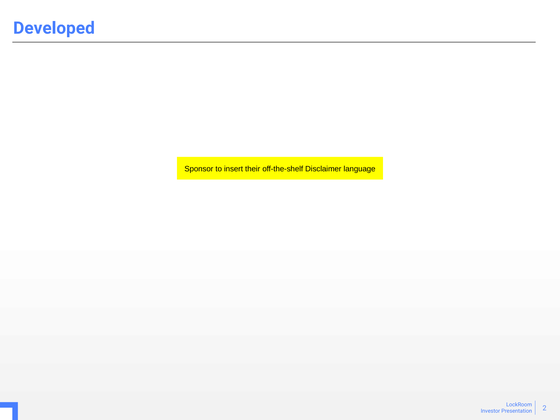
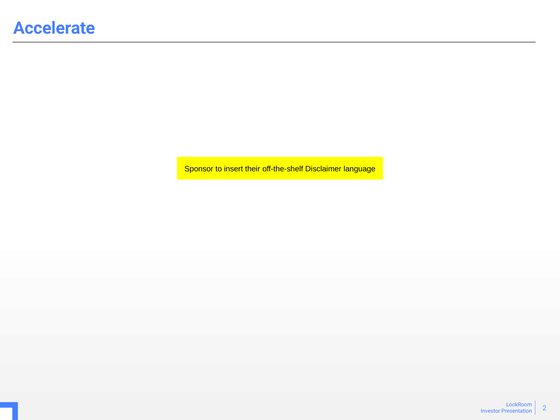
Developed: Developed -> Accelerate (54, 28)
